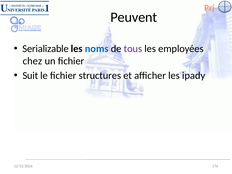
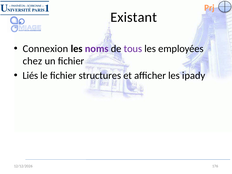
Peuvent: Peuvent -> Existant (134, 17)
Serializable: Serializable -> Connexion (45, 49)
noms colour: blue -> purple (97, 49)
Suit: Suit -> Liés (30, 75)
